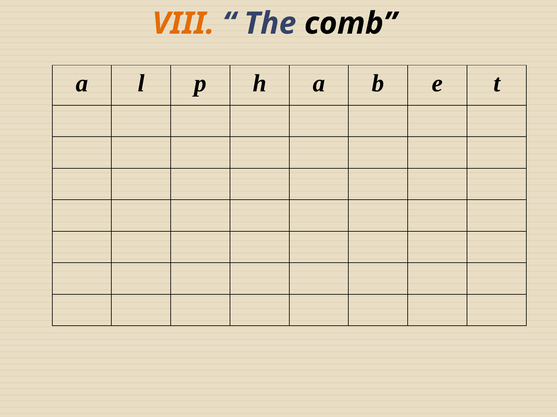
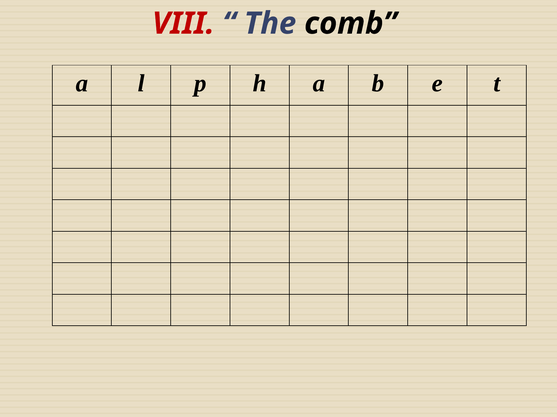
VIII colour: orange -> red (183, 23)
